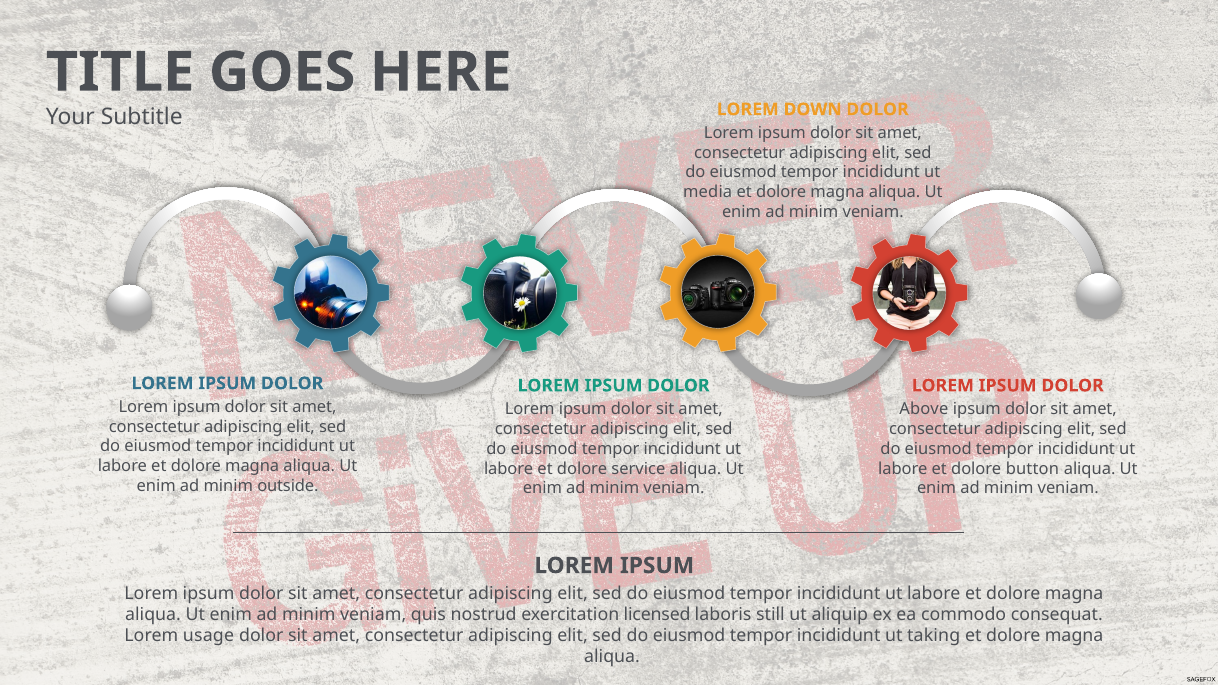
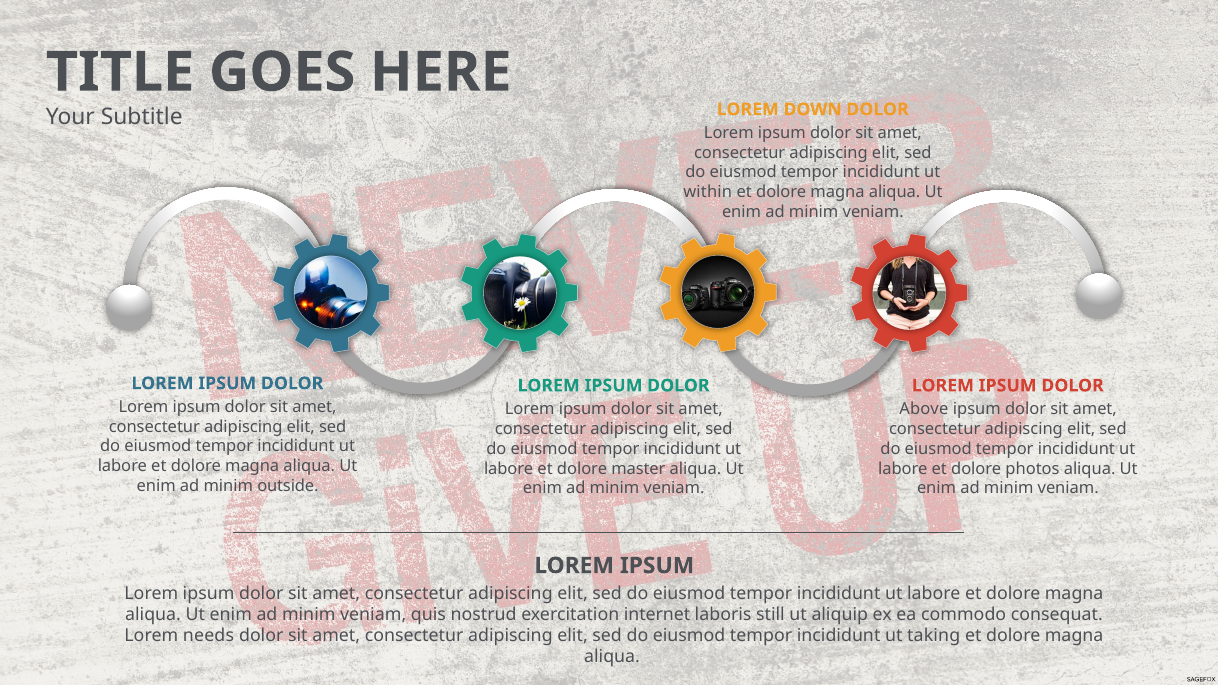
media: media -> within (708, 192)
service: service -> master (638, 469)
button: button -> photos (1033, 469)
licensed: licensed -> internet (657, 615)
usage: usage -> needs (208, 636)
